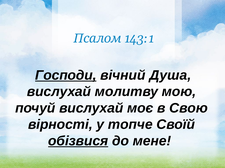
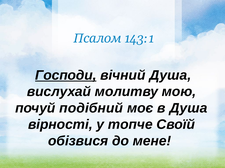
почуй вислухай: вислухай -> подібний (91, 109)
в Свою: Свою -> Душа (188, 109)
обізвися underline: present -> none (78, 142)
